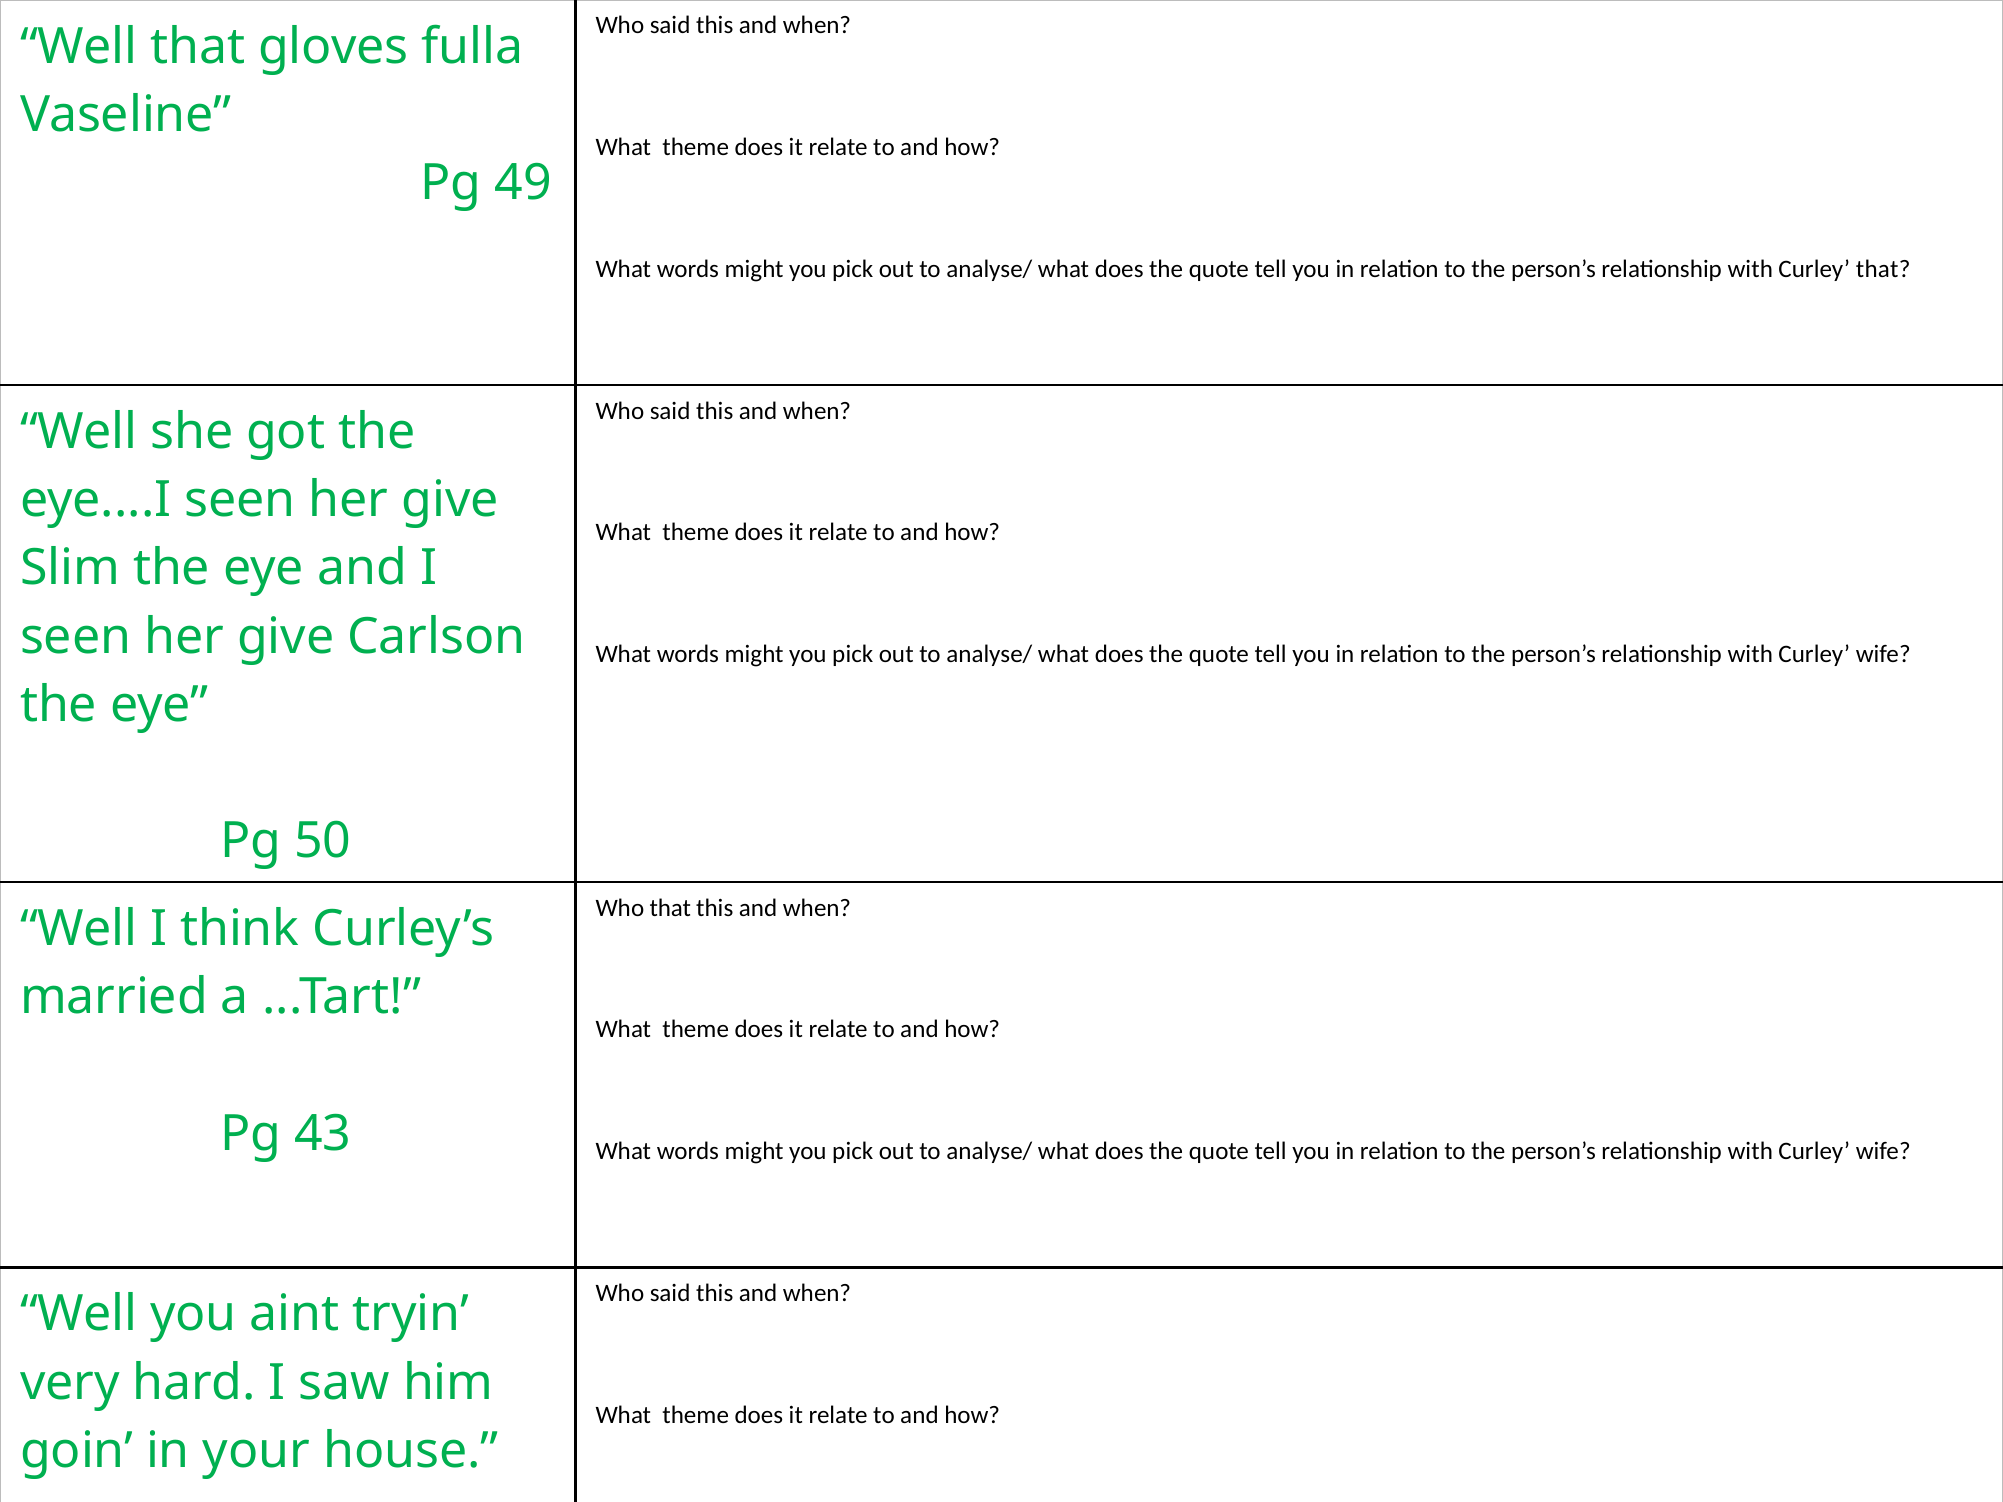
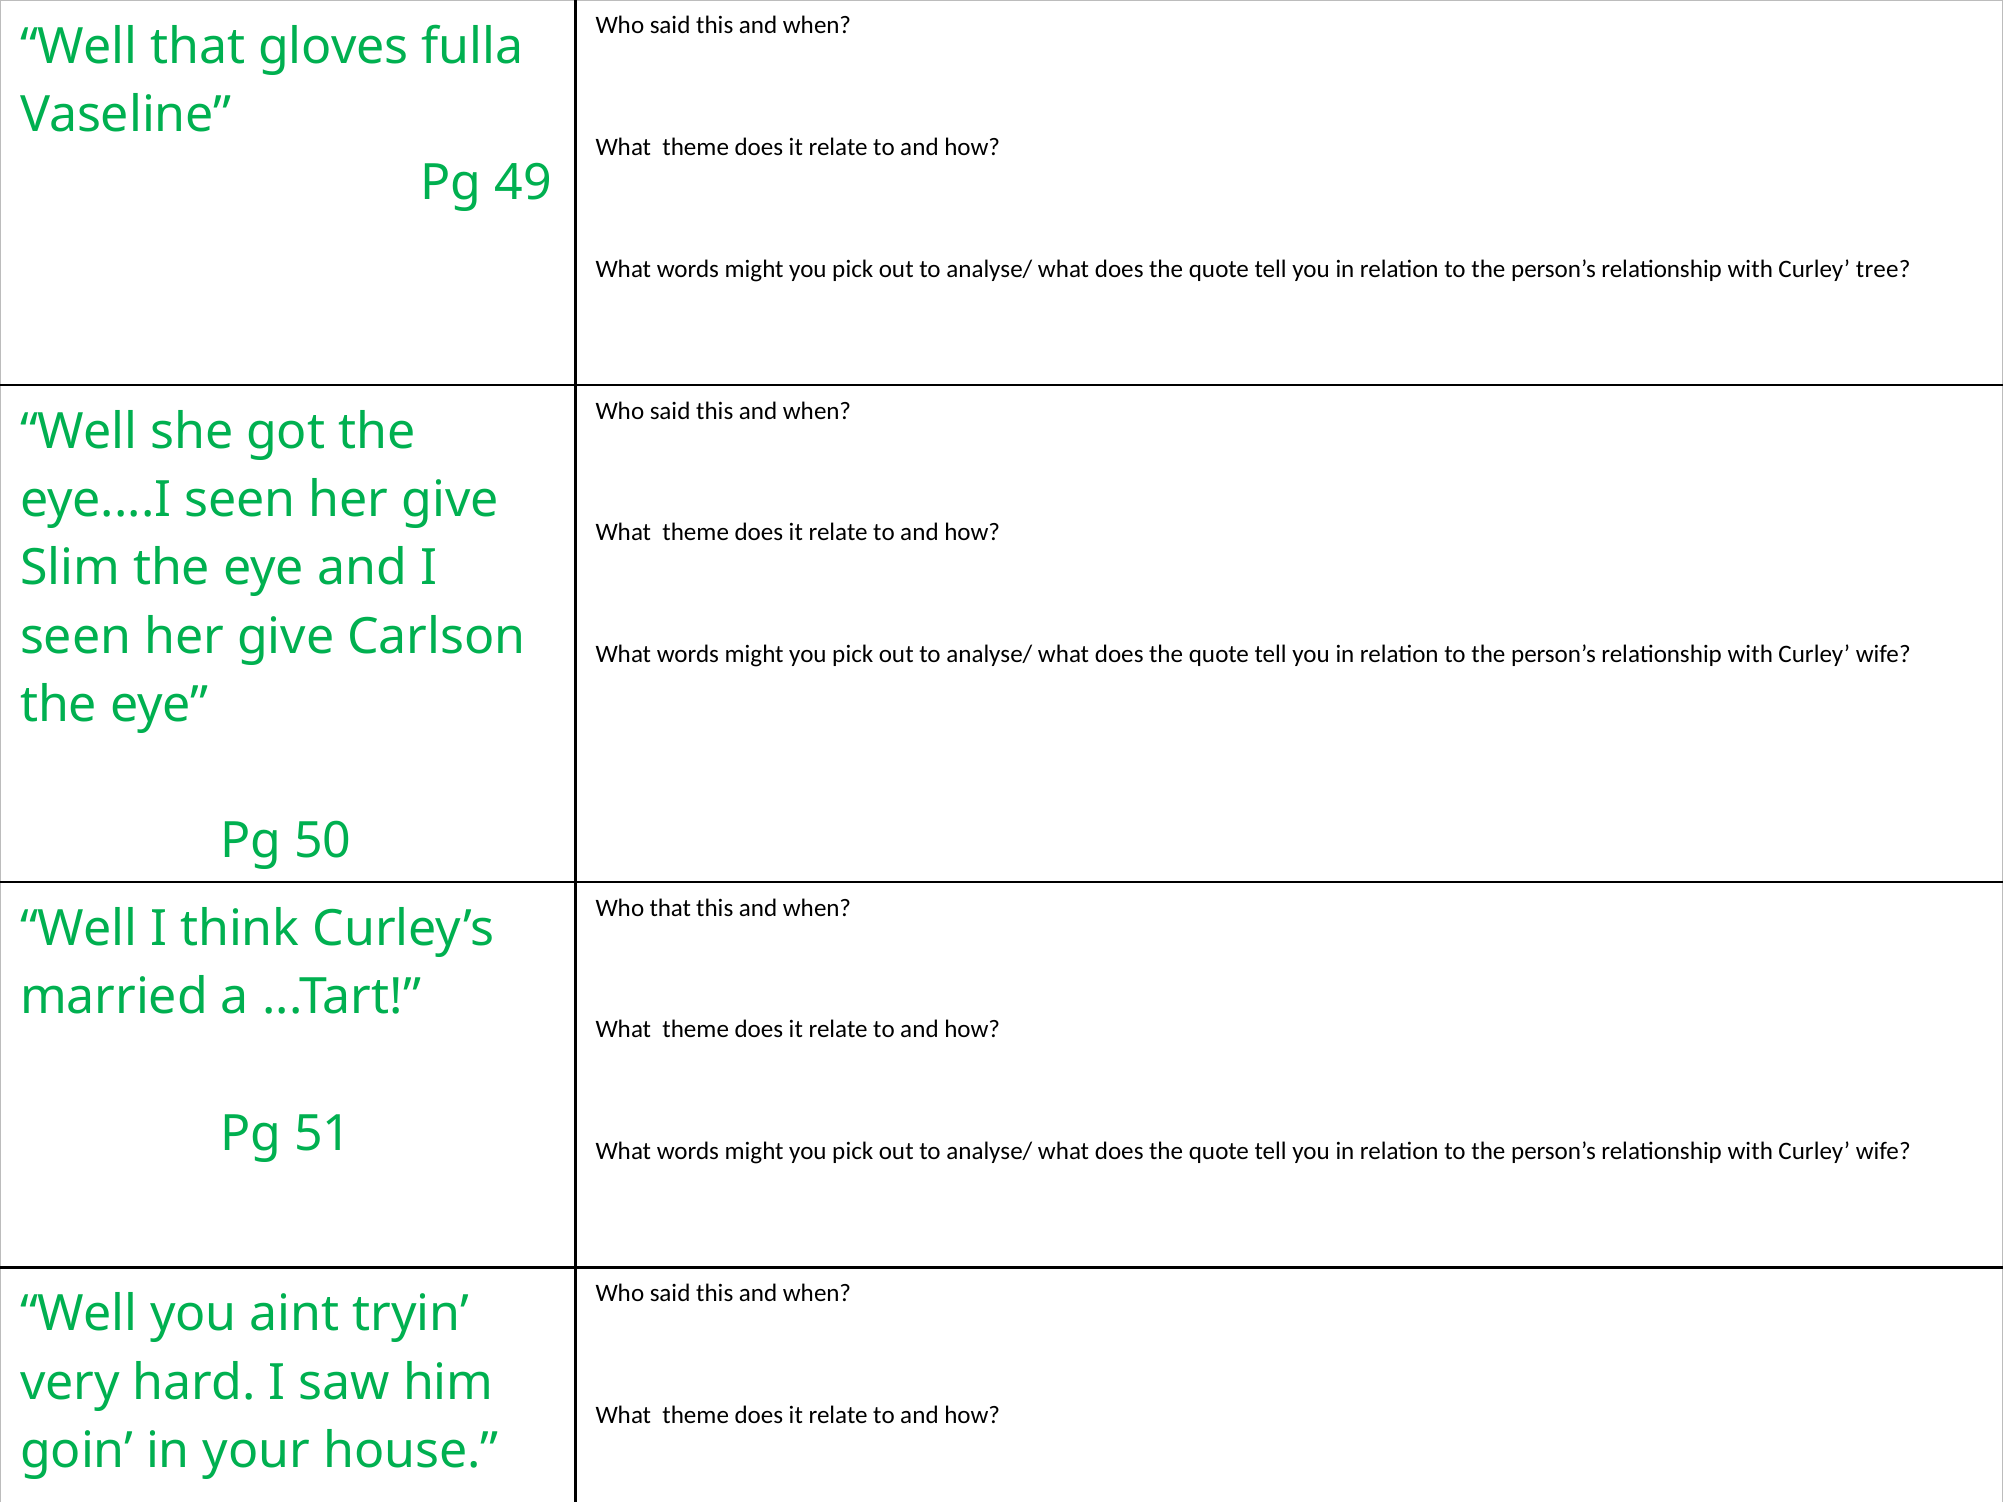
Curley that: that -> tree (1883, 269)
43: 43 -> 51 (323, 1134)
